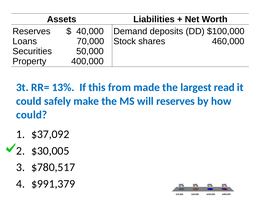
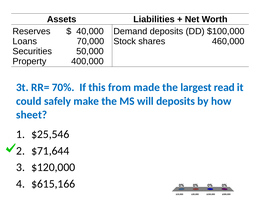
13%: 13% -> 70% (63, 87)
will reserves: reserves -> deposits (176, 101)
could: could -> sheet (32, 115)
$37,092: $37,092 -> $25,546 (50, 134)
$30,005: $30,005 -> $71,644 (50, 151)
$780,517: $780,517 -> $120,000 (53, 167)
$991,379: $991,379 -> $615,166 (53, 184)
